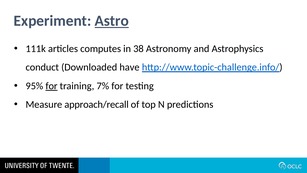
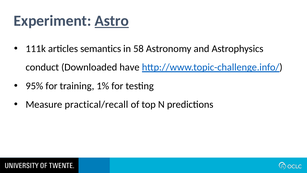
computes: computes -> semantics (101, 49)
38: 38 -> 58 (138, 49)
for underline: present -> none (52, 86)
7%: 7% -> 1% (103, 86)
approach/recall: approach/recall -> practical/recall (96, 104)
